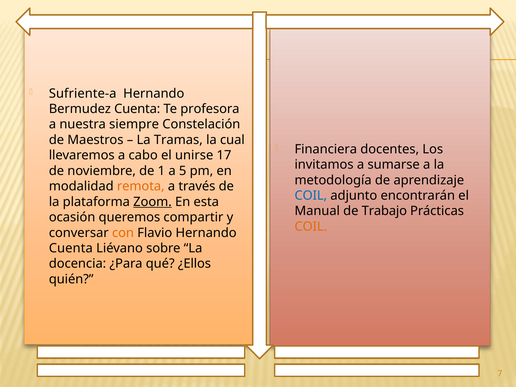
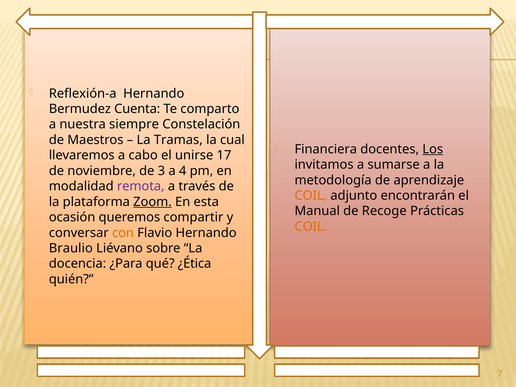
Sufriente-a: Sufriente-a -> Reflexión-a (83, 93)
profesora: profesora -> comparto (210, 109)
Los underline: none -> present (433, 149)
1: 1 -> 3 (161, 171)
5: 5 -> 4 (183, 171)
remota colour: orange -> purple (141, 186)
COIL colour: blue -> orange (311, 196)
Trabajo: Trabajo -> Recoge (384, 211)
Cuenta: Cuenta -> Braulio (71, 248)
¿Ellos: ¿Ellos -> ¿Ética (194, 264)
